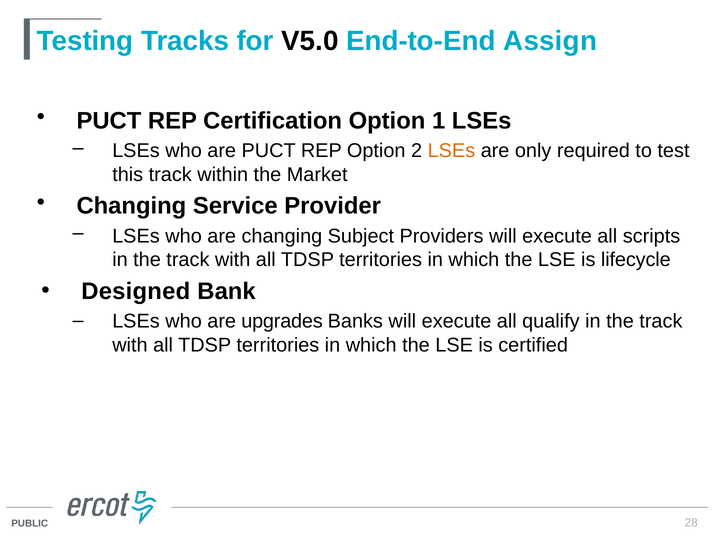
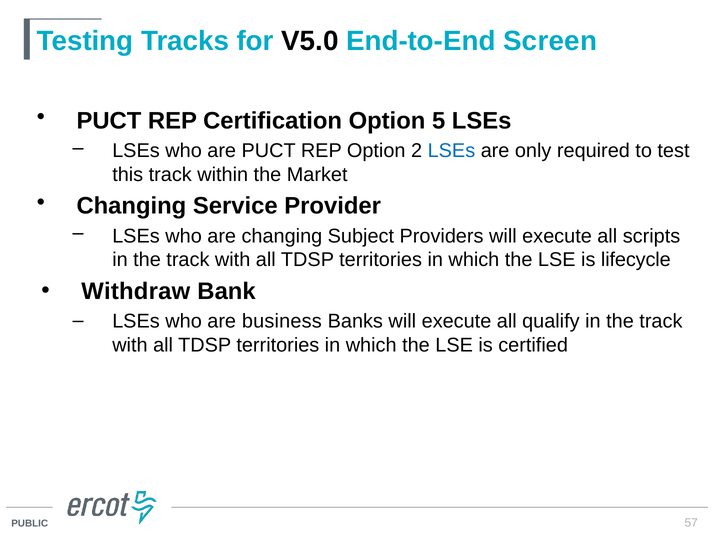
Assign: Assign -> Screen (550, 41)
1: 1 -> 5 (439, 121)
LSEs colour: orange -> blue (451, 151)
Designed: Designed -> Withdraw (136, 291)
upgrades: upgrades -> business (282, 321)
28: 28 -> 57 (691, 522)
